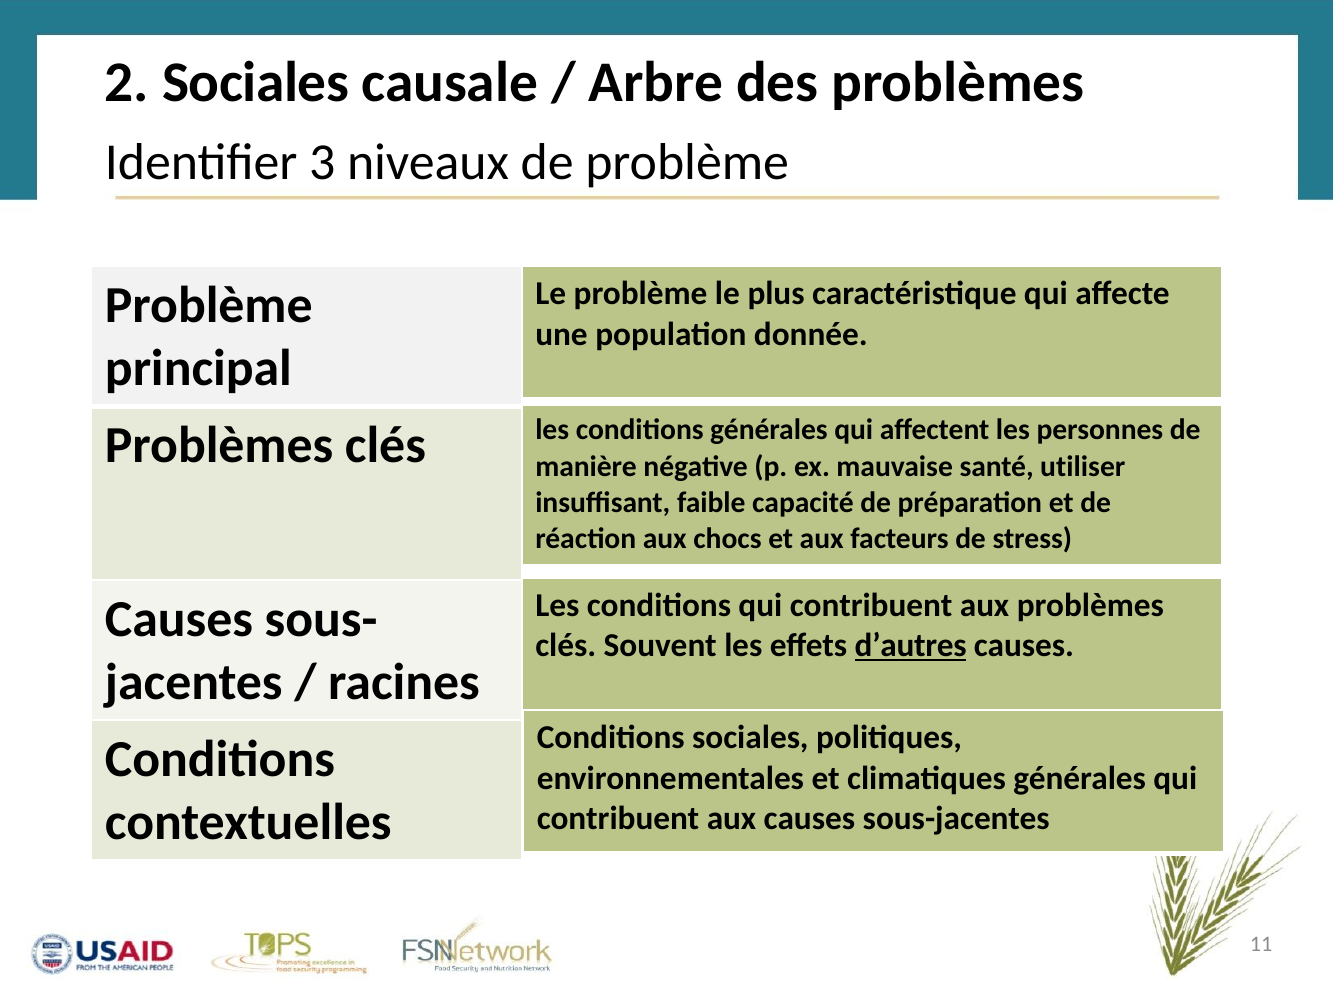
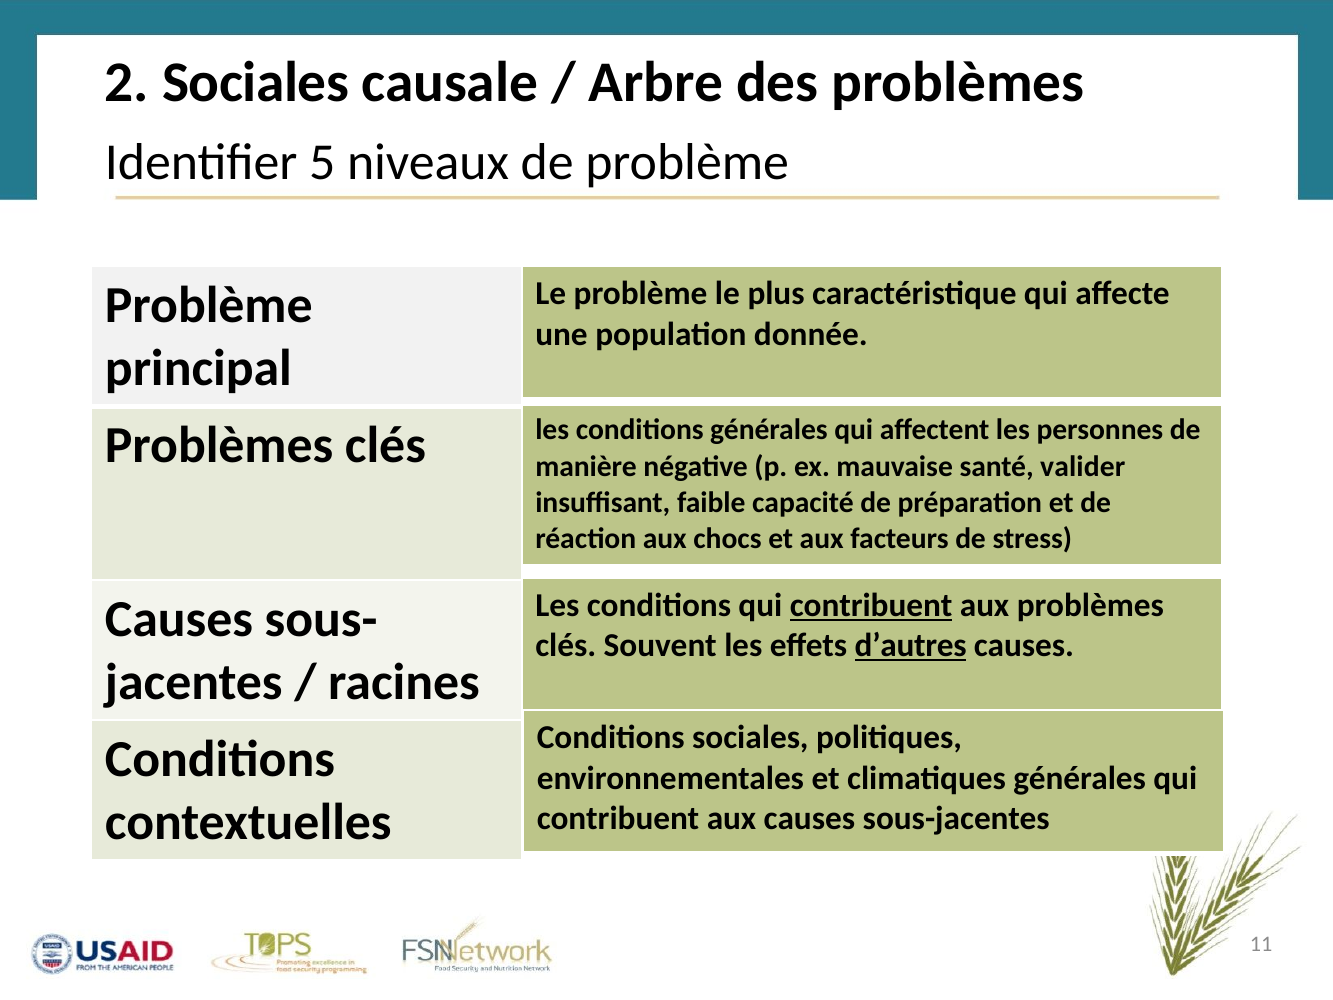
3: 3 -> 5 (322, 162)
utiliser: utiliser -> valider (1083, 466)
contribuent underline: none -> present (871, 605)
